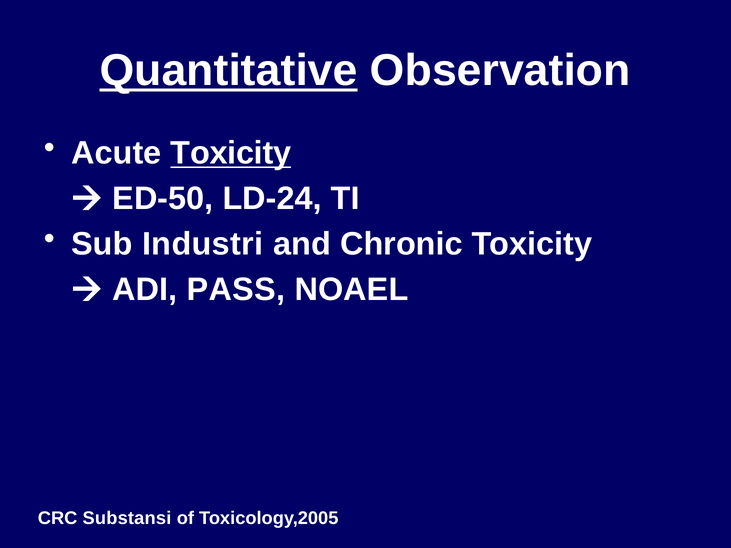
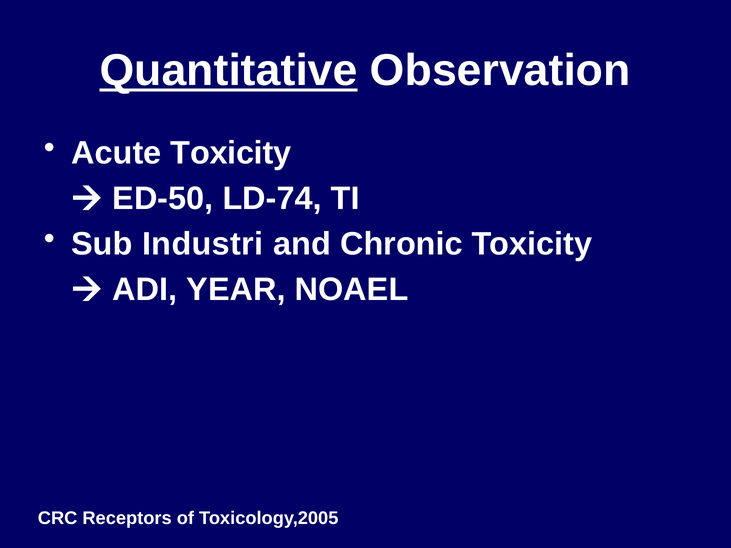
Toxicity underline: present -> none (231, 153)
LD-24: LD-24 -> LD-74 (272, 199)
PASS: PASS -> YEAR (236, 290)
Substansi: Substansi -> Receptors (127, 518)
